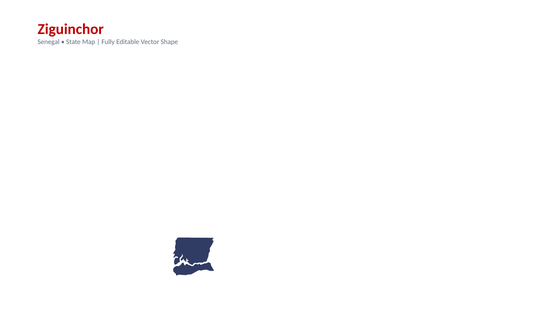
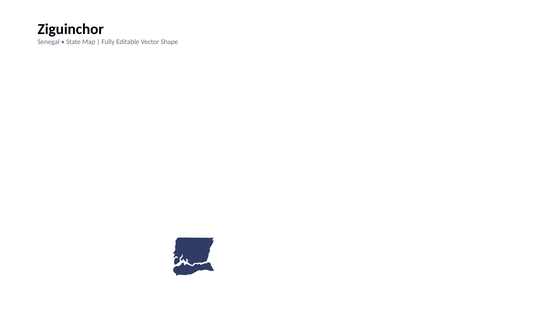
Ziguinchor colour: red -> black (71, 29)
